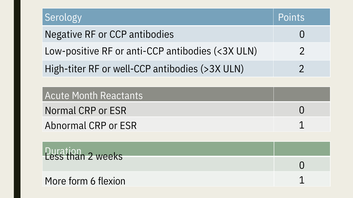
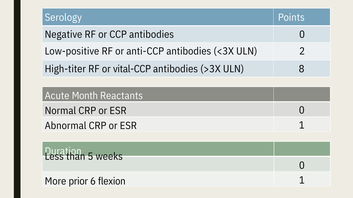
well-CCP: well-CCP -> vital-CCP (132, 69)
ULN 2: 2 -> 8 (302, 69)
2: 2 -> 5 (90, 157)
form: form -> prior (78, 182)
